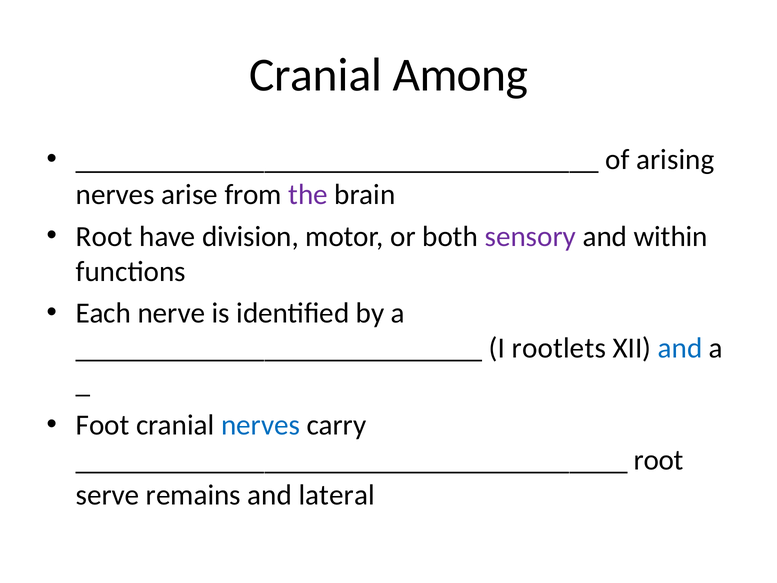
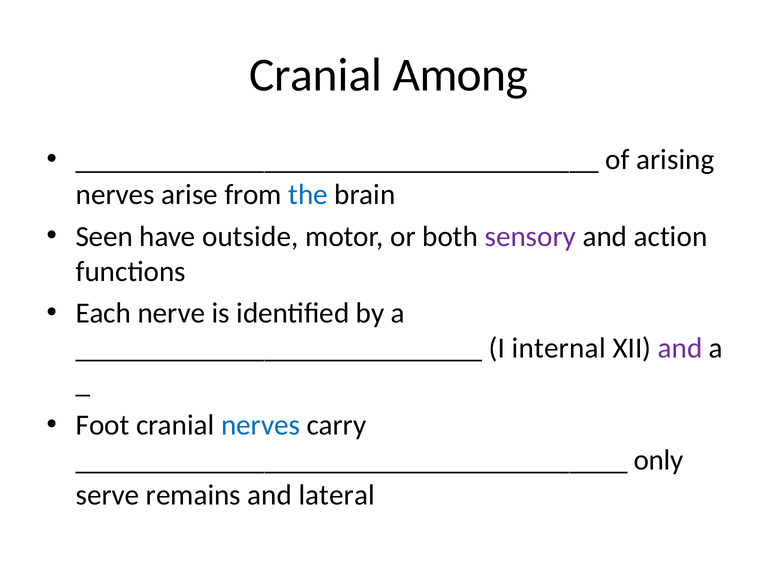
the colour: purple -> blue (308, 194)
Root: Root -> Seen (104, 236)
division: division -> outside (250, 236)
within: within -> action (671, 236)
rootlets: rootlets -> internal (559, 348)
and colour: blue -> purple (680, 348)
root: root -> only (659, 460)
